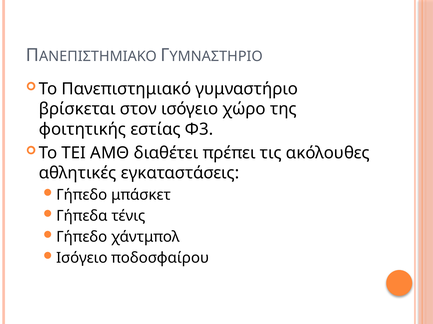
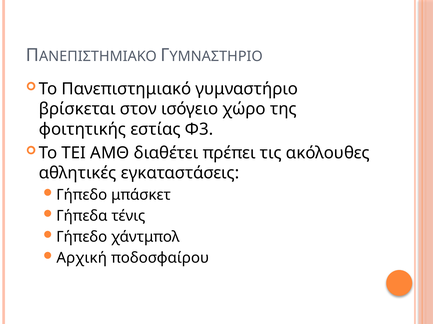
Ισόγειο: Ισόγειο -> Αρχική (82, 258)
